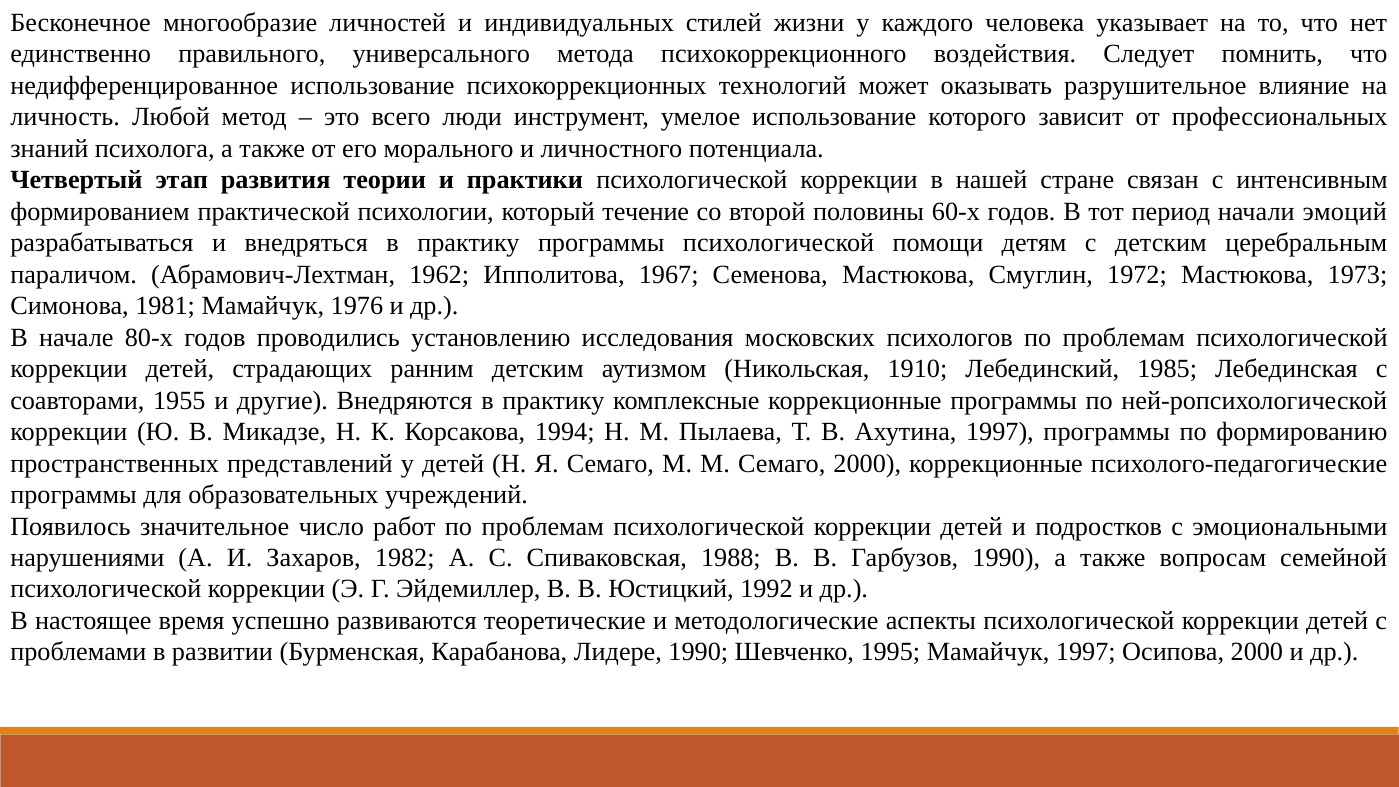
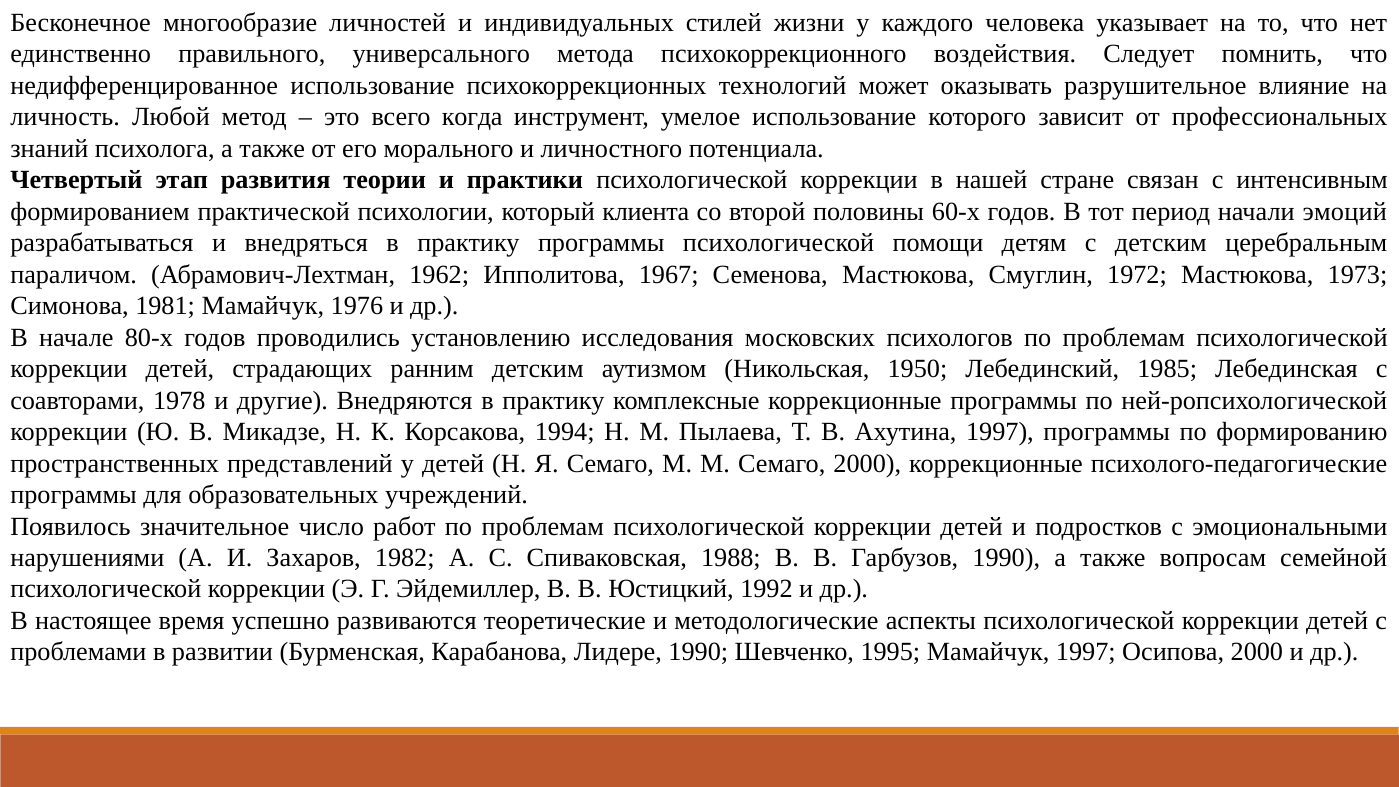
люди: люди -> когда (472, 117)
течение: течение -> клиента (646, 212)
1910: 1910 -> 1950 (917, 369)
1955: 1955 -> 1978 (179, 400)
